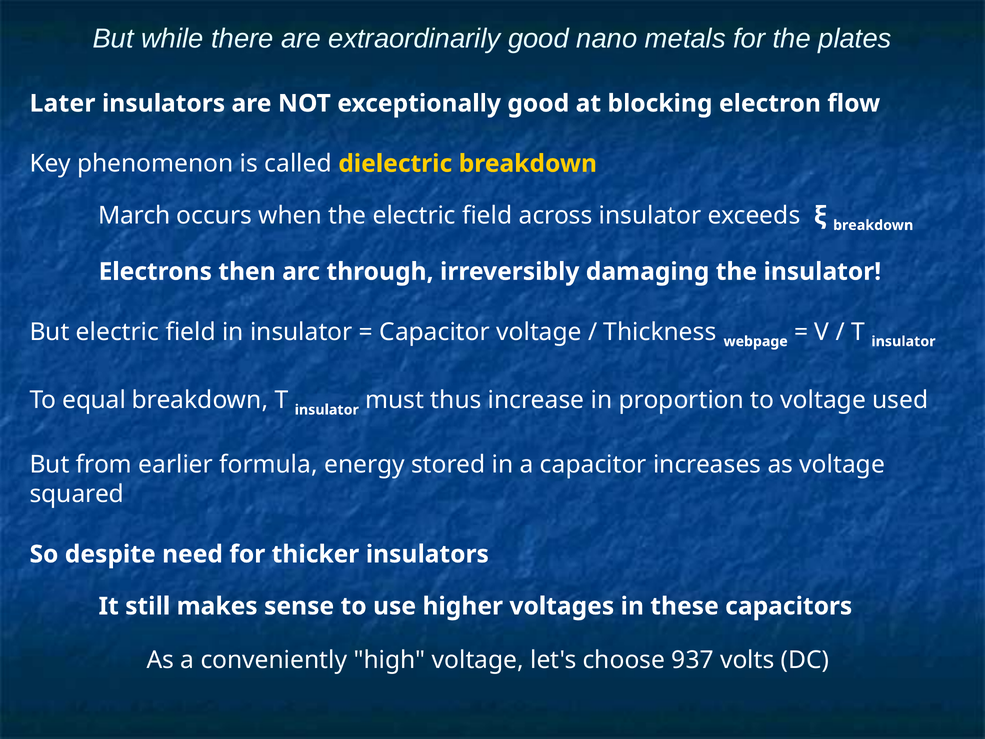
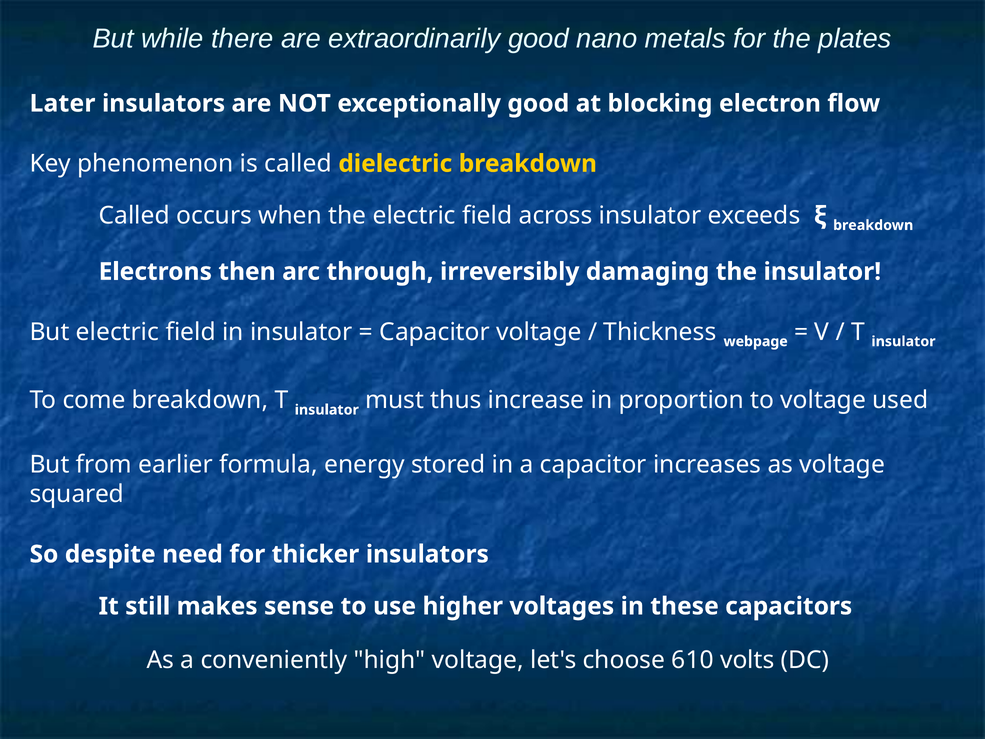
March: March -> Called (134, 216)
equal: equal -> come (94, 400)
937: 937 -> 610 (693, 660)
